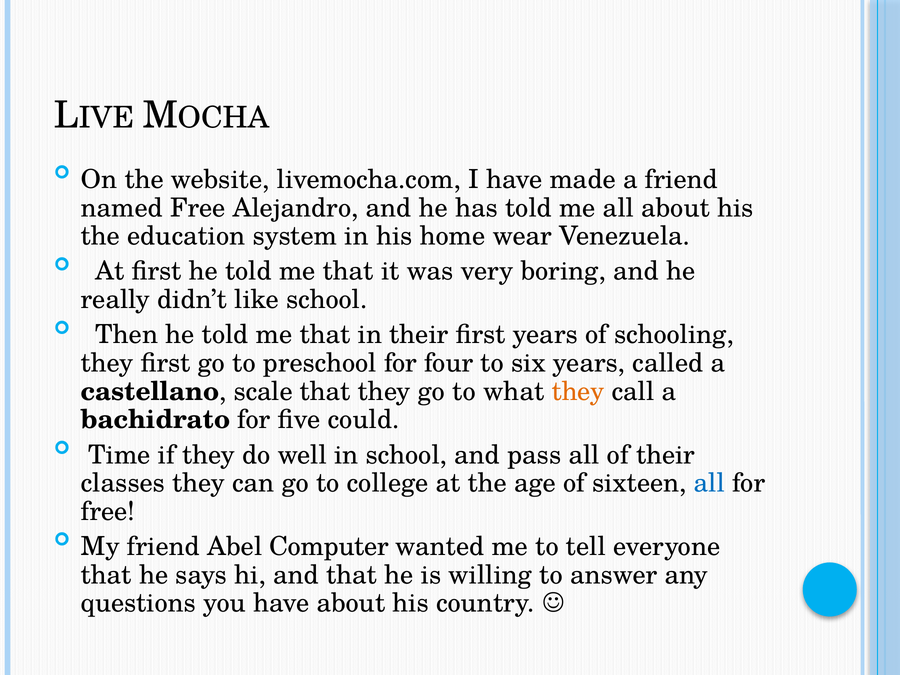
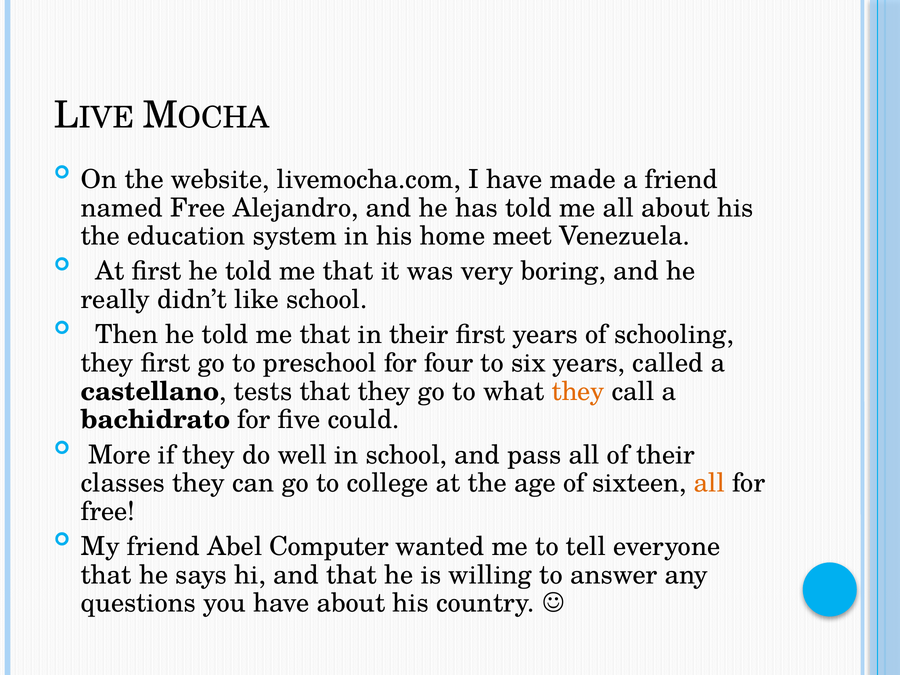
wear: wear -> meet (522, 236)
scale: scale -> tests (263, 391)
Time: Time -> More (119, 455)
all colour: blue -> orange (709, 483)
